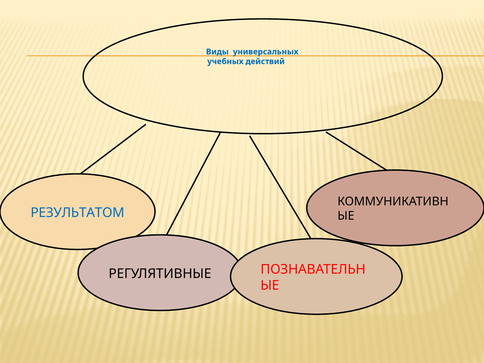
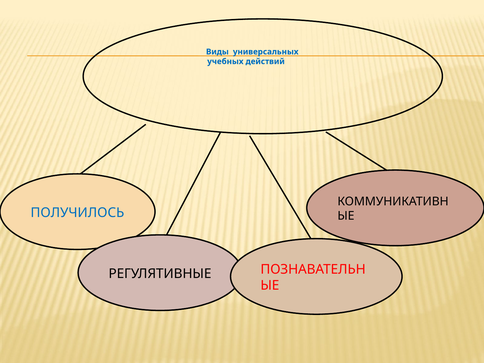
РЕЗУЛЬТАТОМ: РЕЗУЛЬТАТОМ -> ПОЛУЧИЛОСЬ (77, 213)
